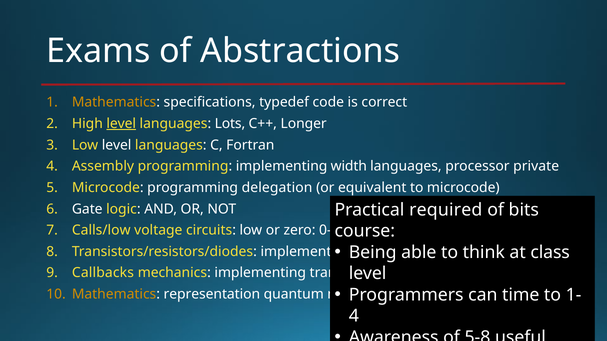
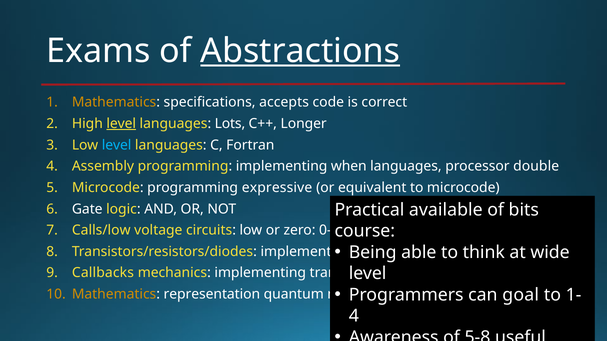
Abstractions underline: none -> present (300, 51)
typedef: typedef -> accepts (284, 102)
level colour: white -> light blue (117, 145)
width: width -> when (349, 167)
private: private -> double (536, 167)
delegation: delegation -> expressive (277, 188)
required: required -> available (446, 210)
class: class -> wide (550, 253)
time: time -> goal (521, 295)
